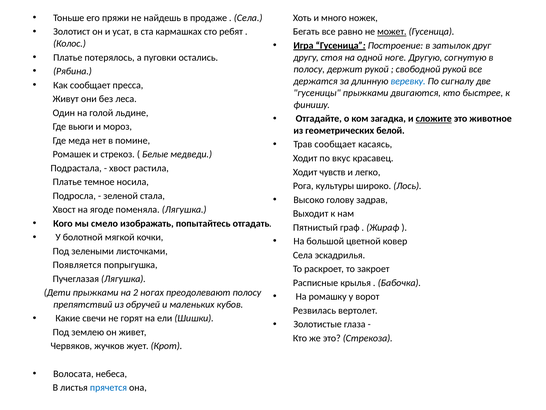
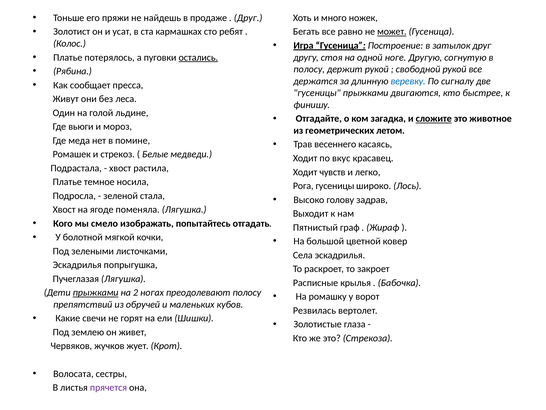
Села: Села -> Друг (248, 18)
остались underline: none -> present (198, 57)
белой: белой -> летом (391, 130)
Трав сообщает: сообщает -> весеннего (335, 144)
Рога культуры: культуры -> гусеницы (335, 186)
Появляется: Появляется -> Эскадрилья (77, 265)
прыжками underline: none -> present (96, 292)
небеса: небеса -> сестры (111, 373)
прячется colour: blue -> purple (108, 387)
